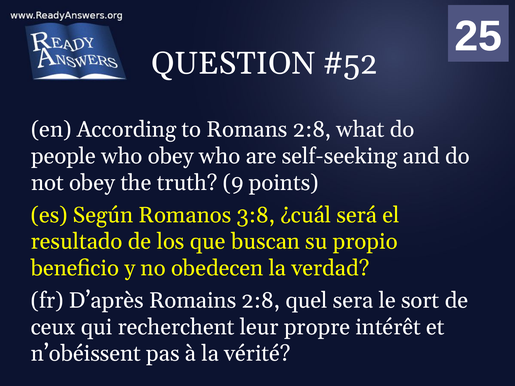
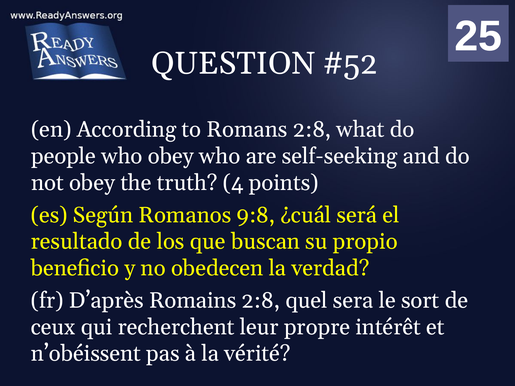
9: 9 -> 4 (233, 183)
3:8: 3:8 -> 9:8 (256, 215)
